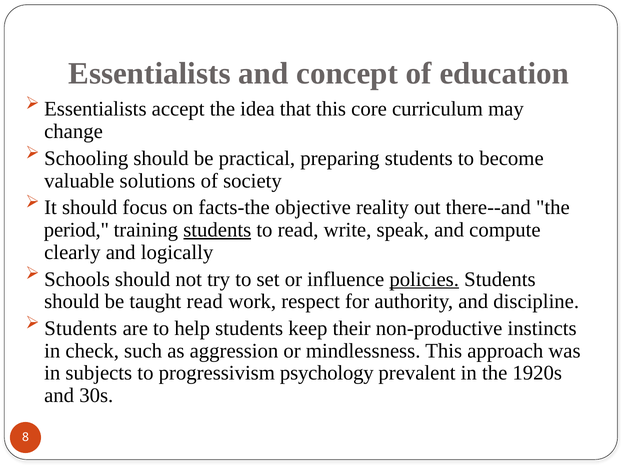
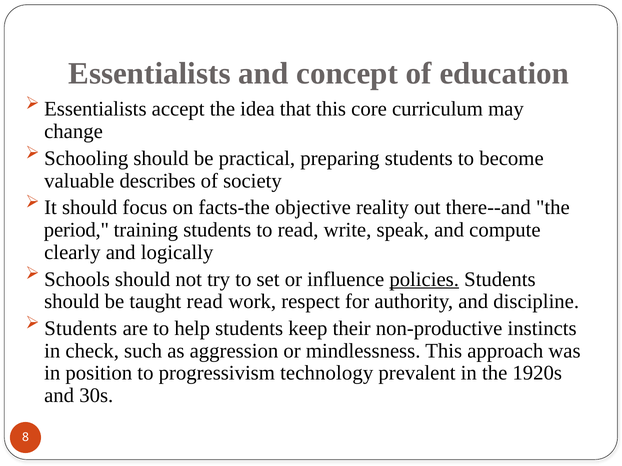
solutions: solutions -> describes (158, 181)
students underline: present -> none (217, 230)
subjects: subjects -> position (99, 374)
psychology: psychology -> technology (327, 374)
